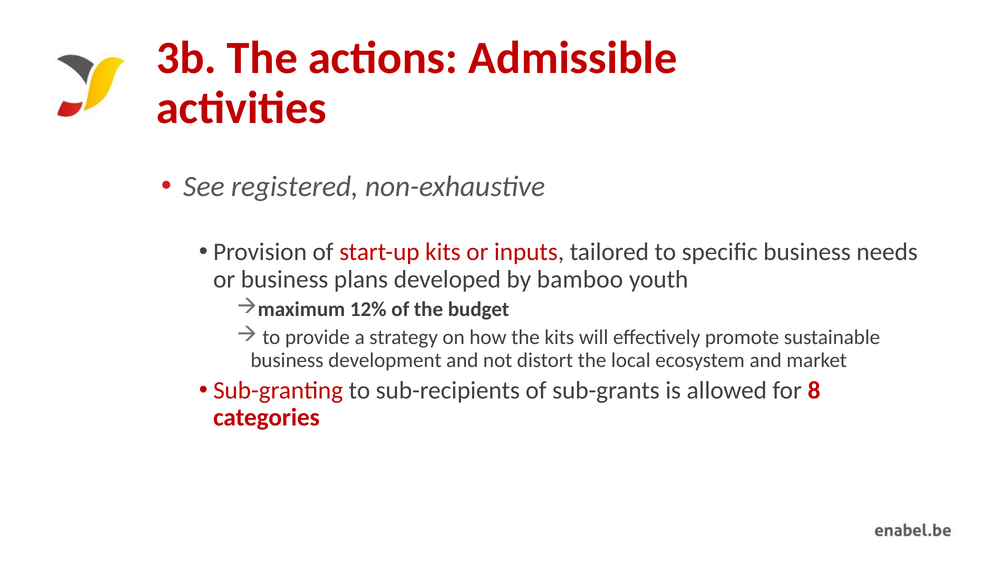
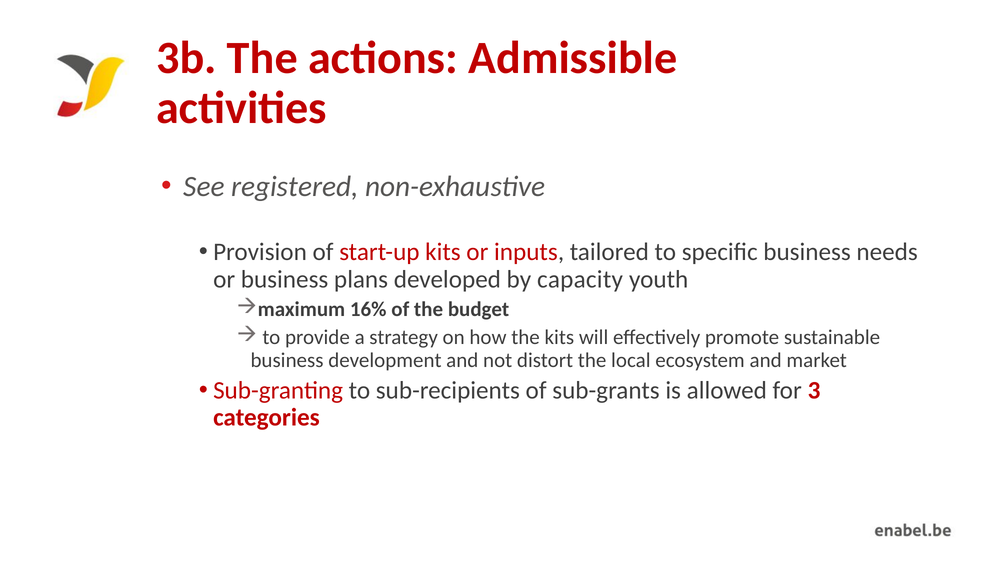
bamboo: bamboo -> capacity (580, 279)
12%: 12% -> 16% (368, 309)
8: 8 -> 3 (814, 390)
